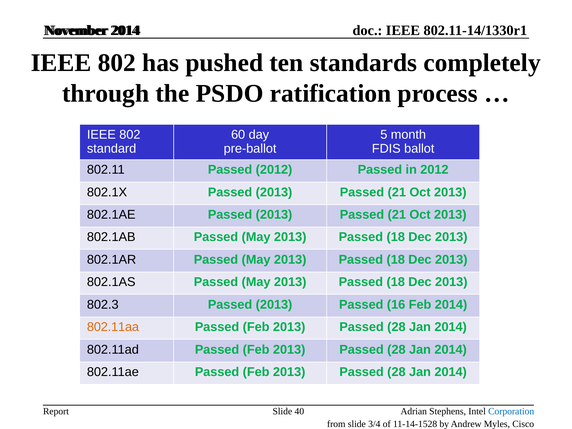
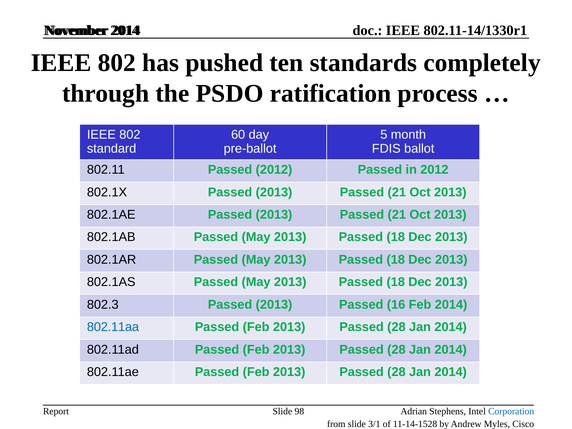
802.11aa colour: orange -> blue (113, 327)
40: 40 -> 98 (299, 411)
3/4: 3/4 -> 3/1 (374, 424)
